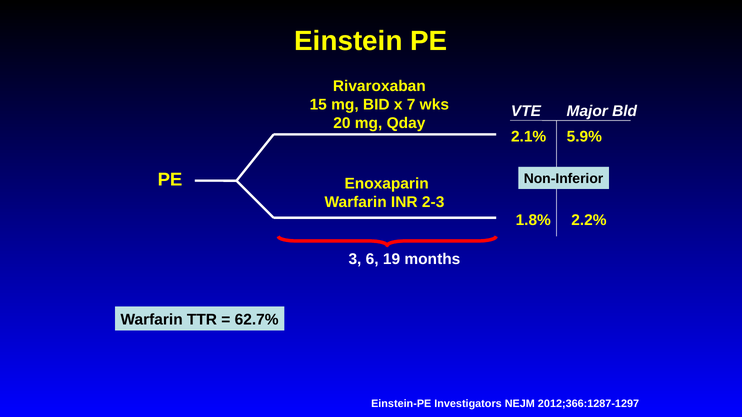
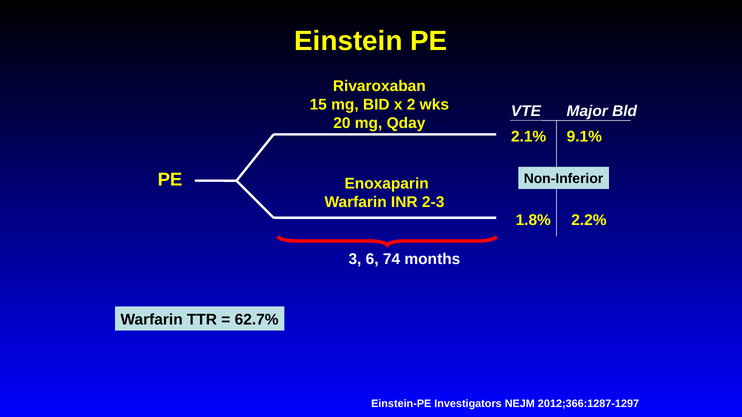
7: 7 -> 2 (411, 105)
5.9%: 5.9% -> 9.1% (584, 137)
19: 19 -> 74 (392, 260)
